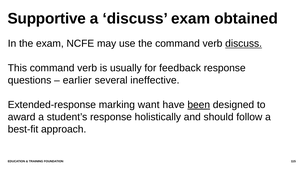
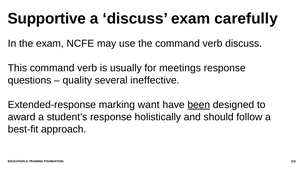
obtained: obtained -> carefully (246, 19)
discuss underline: present -> none (244, 44)
feedback: feedback -> meetings (180, 68)
earlier: earlier -> quality (77, 80)
